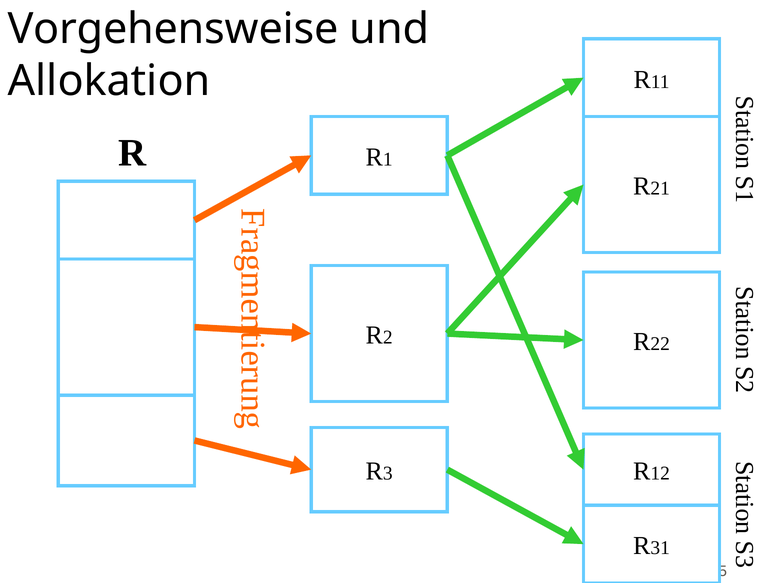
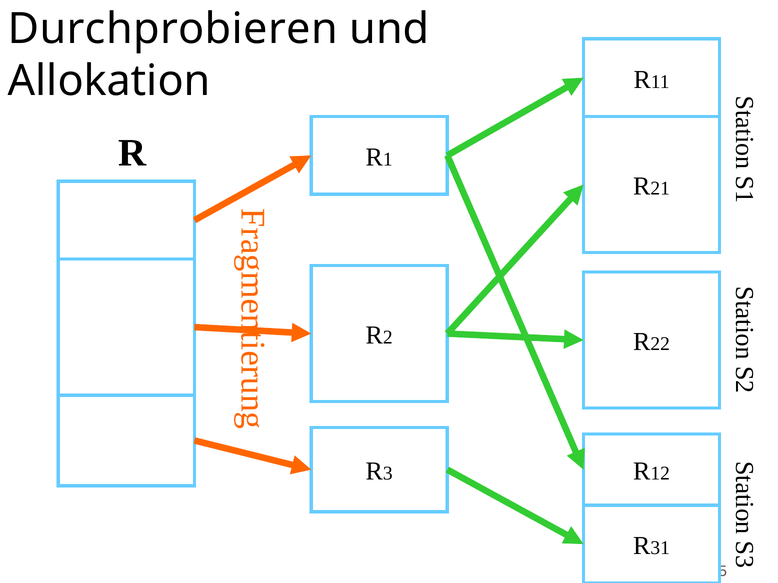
Vorgehensweise: Vorgehensweise -> Durchprobieren (173, 29)
